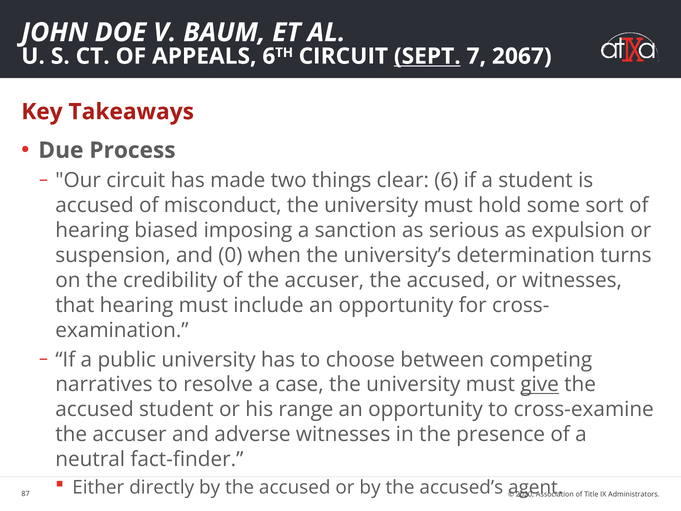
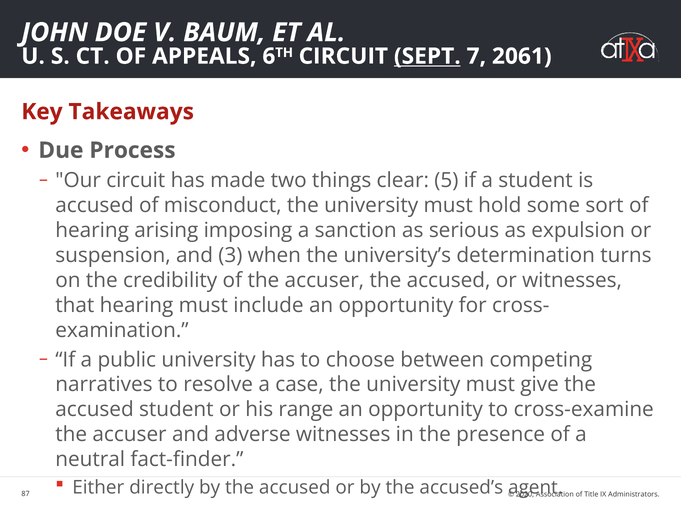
2067: 2067 -> 2061 (522, 56)
6: 6 -> 5 (446, 180)
biased: biased -> arising (166, 230)
0: 0 -> 3 (230, 255)
give underline: present -> none (540, 384)
